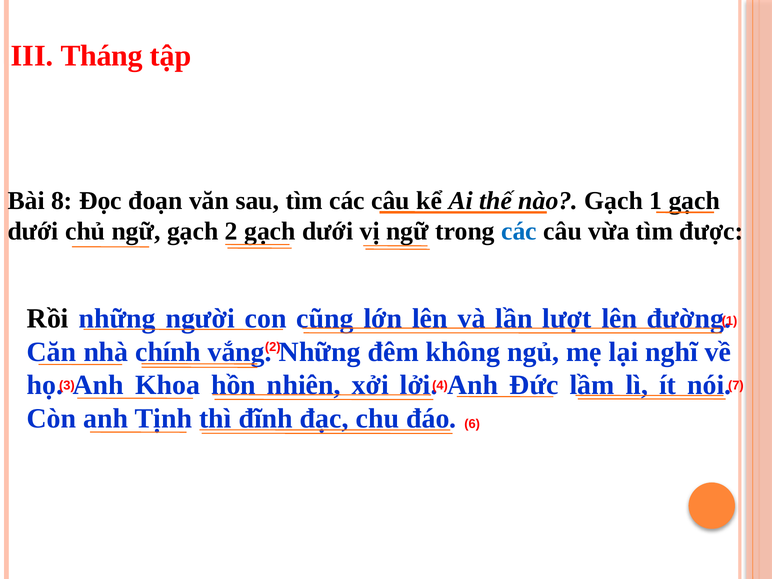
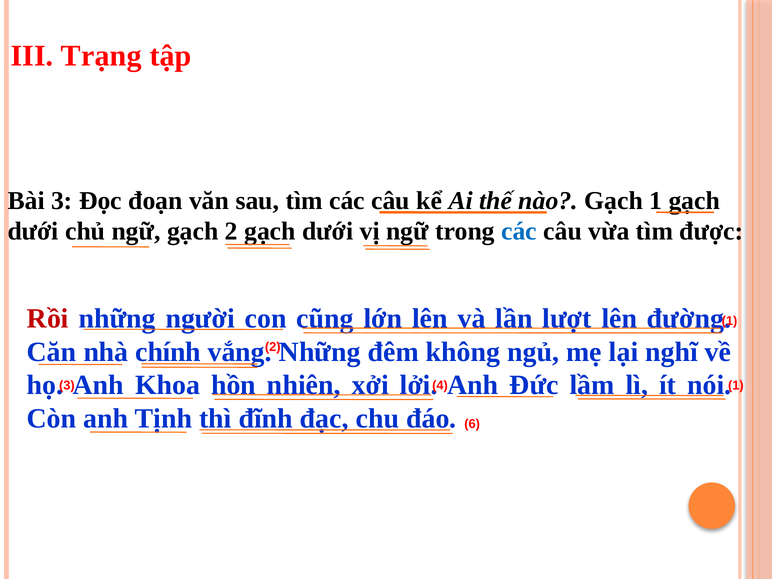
Tháng: Tháng -> Trạng (101, 56)
Bài 8: 8 -> 3 (62, 201)
Rồi colour: black -> red (48, 318)
7: 7 -> 1 (736, 386)
